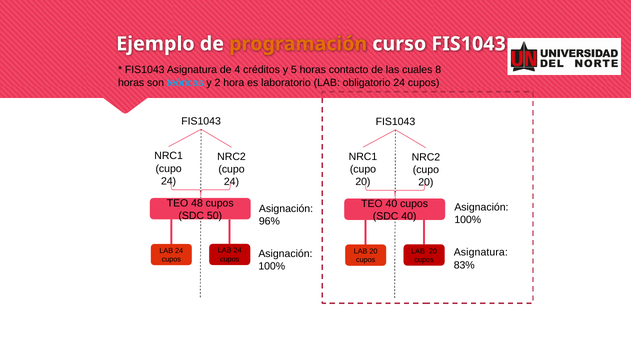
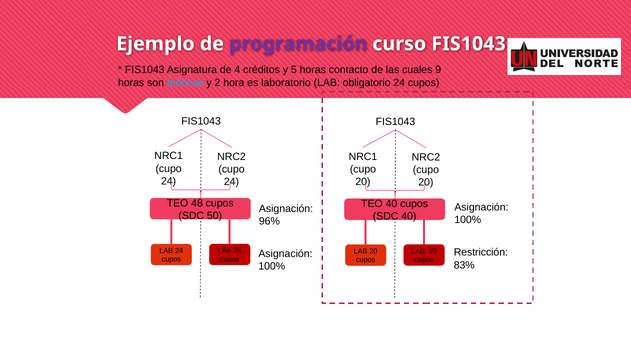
programación colour: orange -> purple (298, 44)
8: 8 -> 9 (438, 70)
Asignatura: Asignatura -> Restricción (481, 252)
